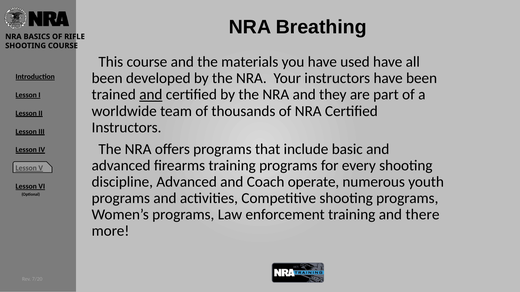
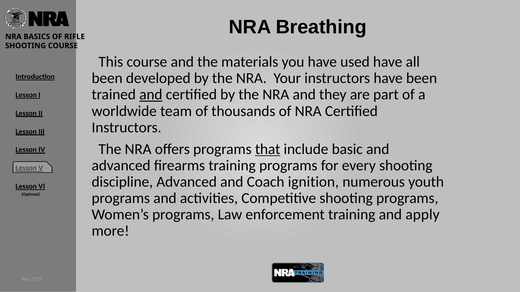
that underline: none -> present (268, 149)
operate: operate -> ignition (313, 182)
there: there -> apply (423, 215)
